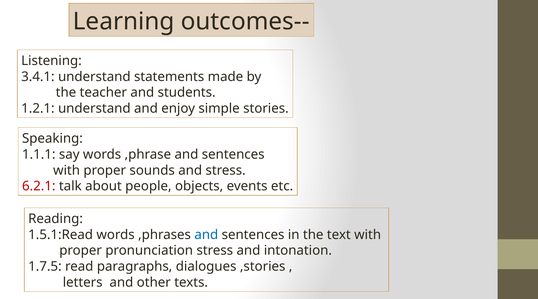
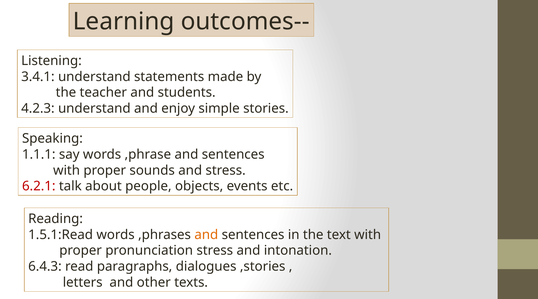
1.2.1: 1.2.1 -> 4.2.3 (38, 108)
and colour: blue -> orange (206, 235)
1.7.5: 1.7.5 -> 6.4.3 (45, 266)
